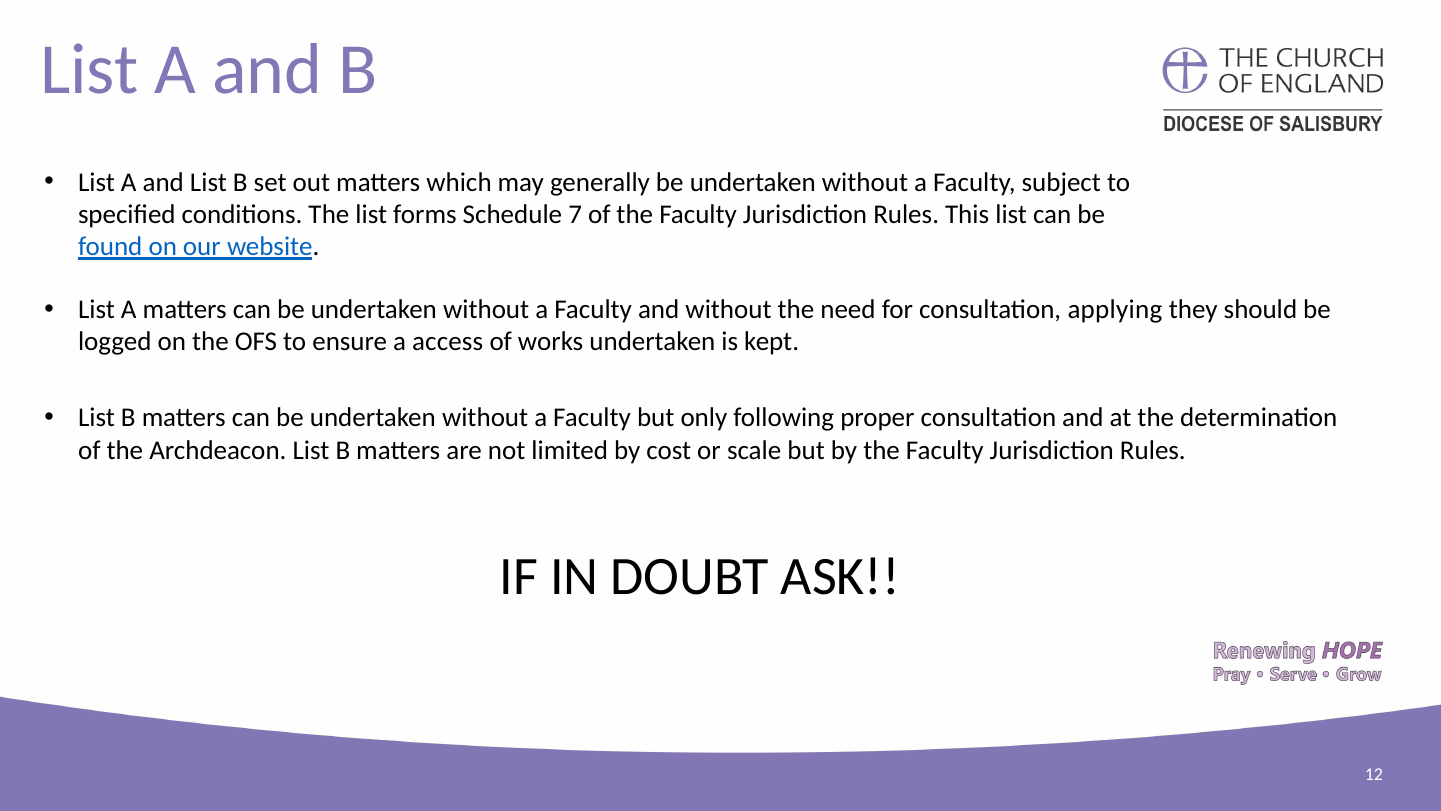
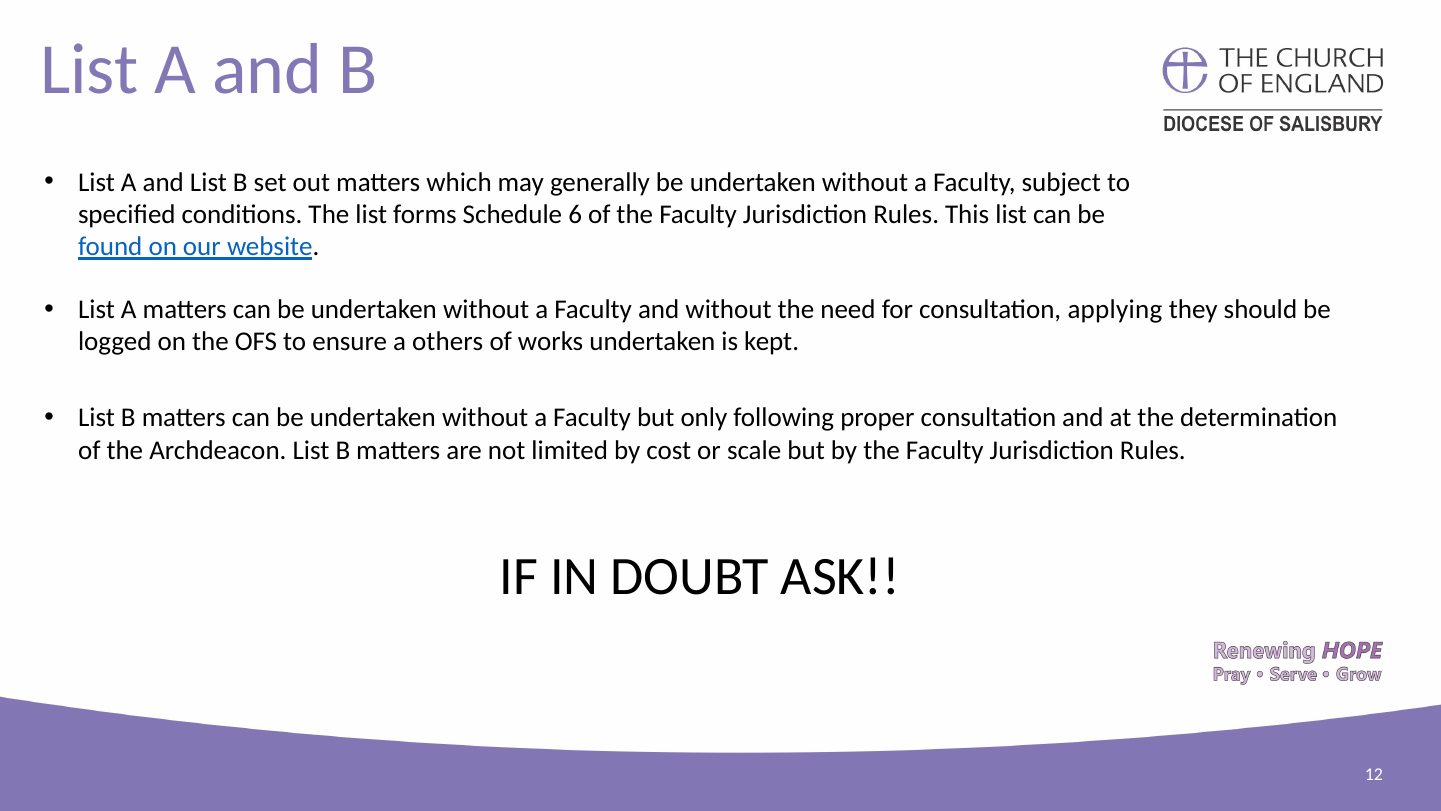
7: 7 -> 6 (575, 214)
access: access -> others (448, 342)
